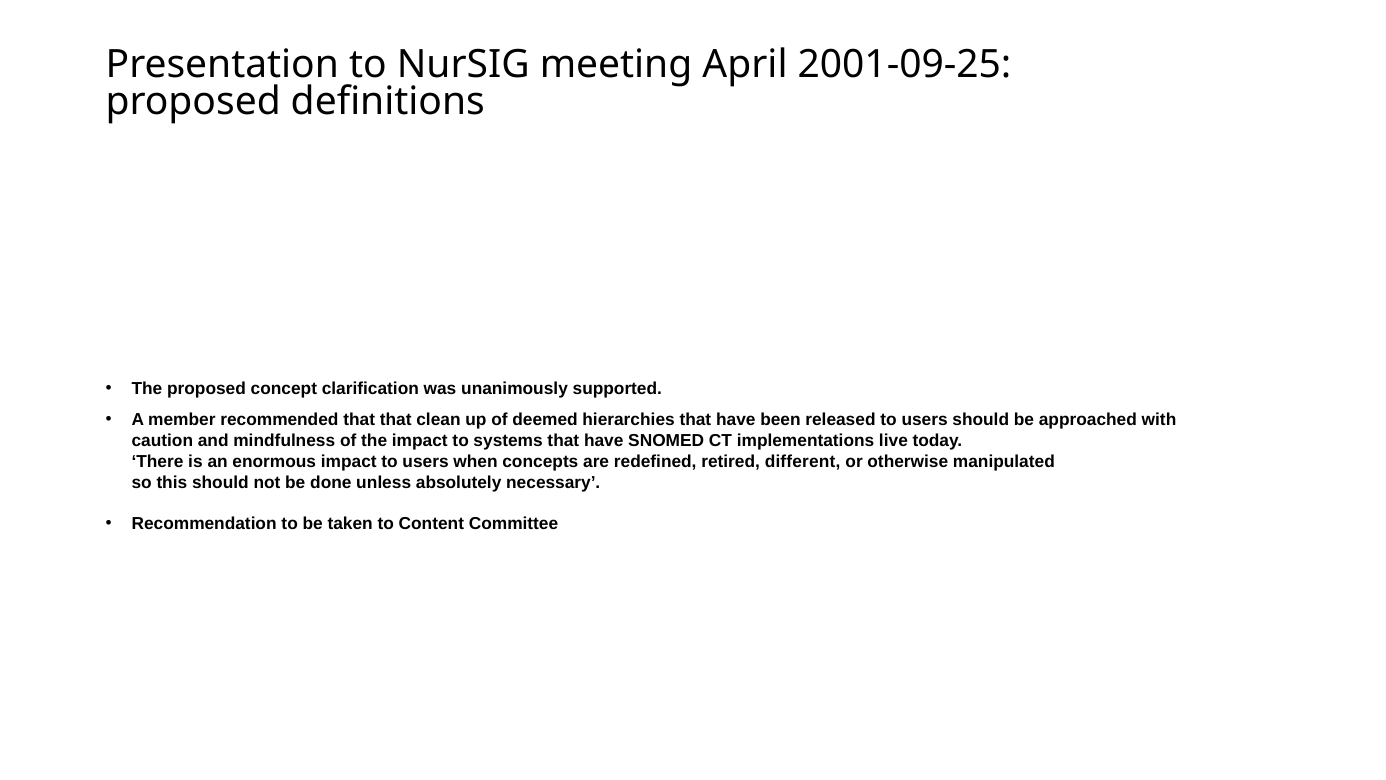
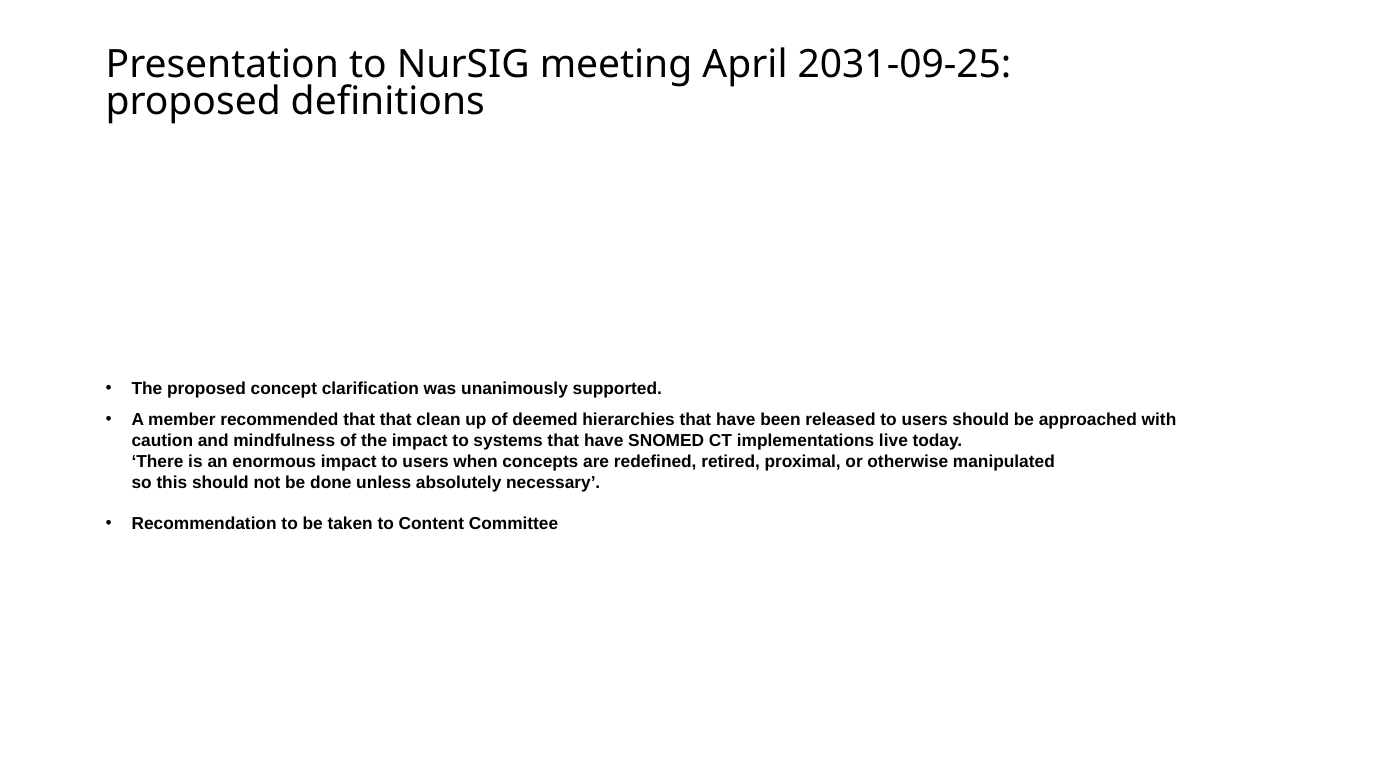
2001-09-25: 2001-09-25 -> 2031-09-25 (905, 64)
different: different -> proximal (803, 461)
